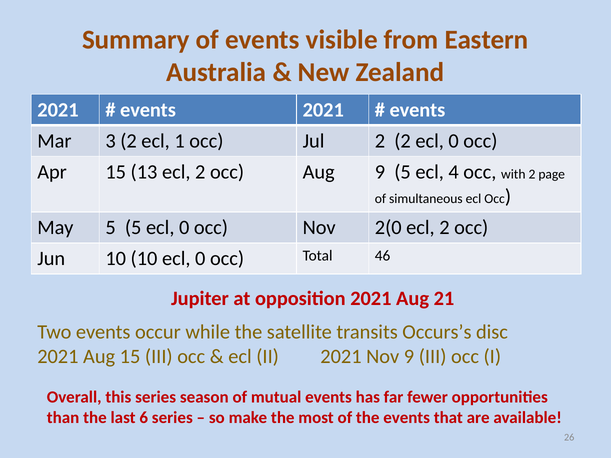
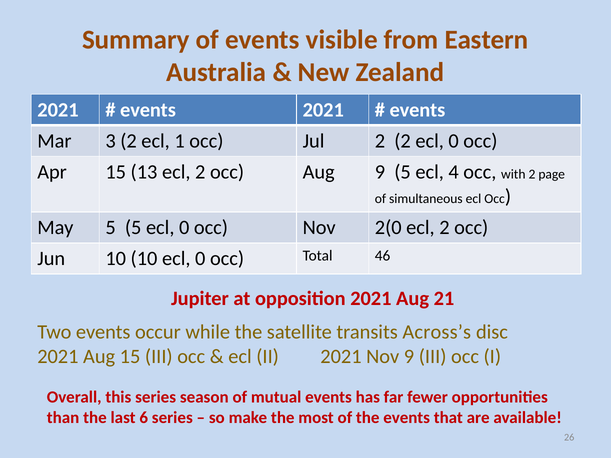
Occurs’s: Occurs’s -> Across’s (437, 332)
